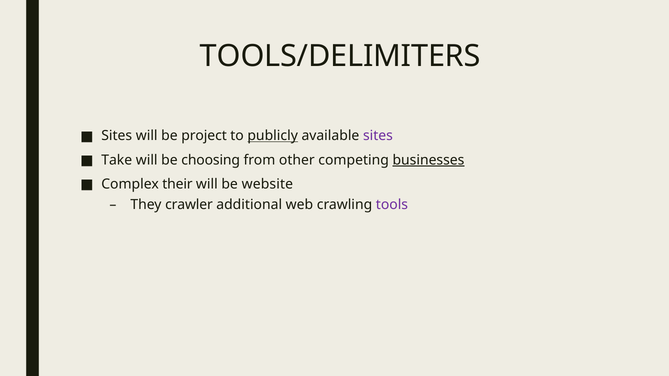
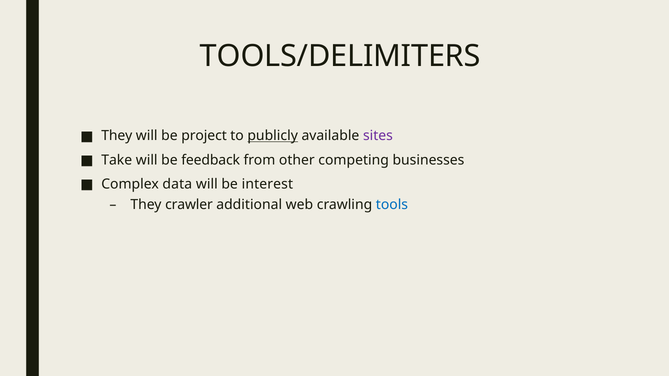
Sites: Sites -> They (117, 136)
choosing: choosing -> feedback (211, 160)
businesses underline: present -> none (428, 160)
their: their -> data (177, 184)
website: website -> interest (267, 184)
tools colour: purple -> blue (392, 205)
